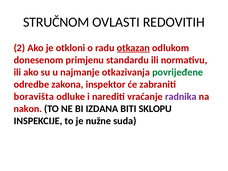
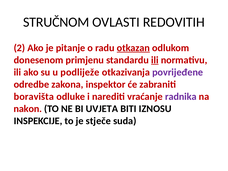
otkloni: otkloni -> pitanje (71, 48)
ili underline: none -> present (155, 60)
najmanje: najmanje -> podliježe (80, 72)
povrijeđene colour: green -> purple (178, 72)
IZDANA: IZDANA -> UVJETA (102, 109)
SKLOPU: SKLOPU -> IZNOSU (155, 109)
nužne: nužne -> stječe (98, 121)
